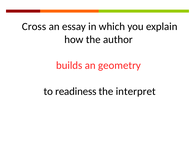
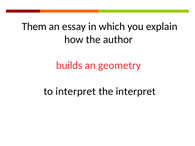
Cross: Cross -> Them (34, 27)
to readiness: readiness -> interpret (76, 92)
